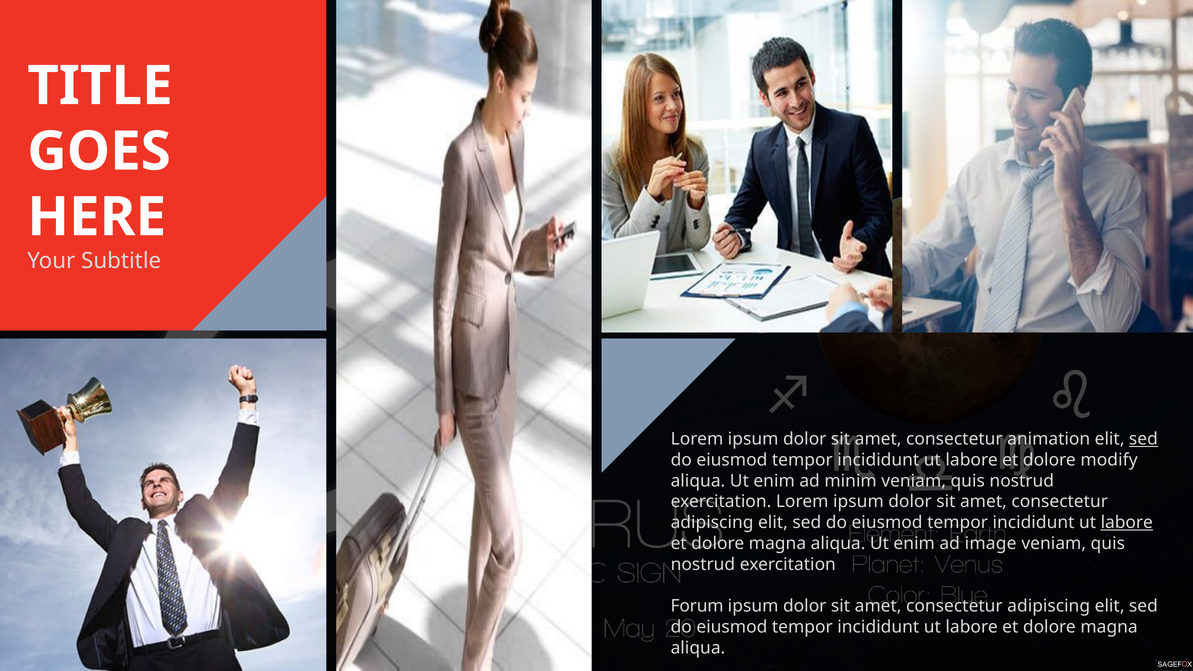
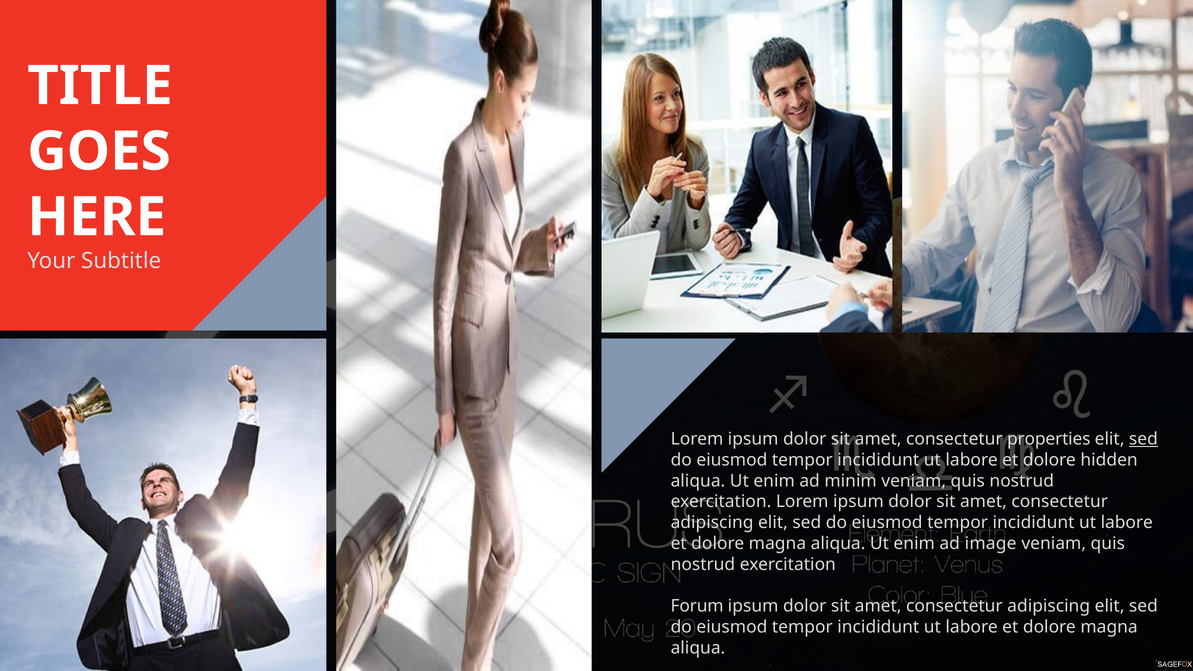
animation: animation -> properties (1049, 439)
modify: modify -> hidden (1109, 460)
labore underline: present -> none (1127, 523)
